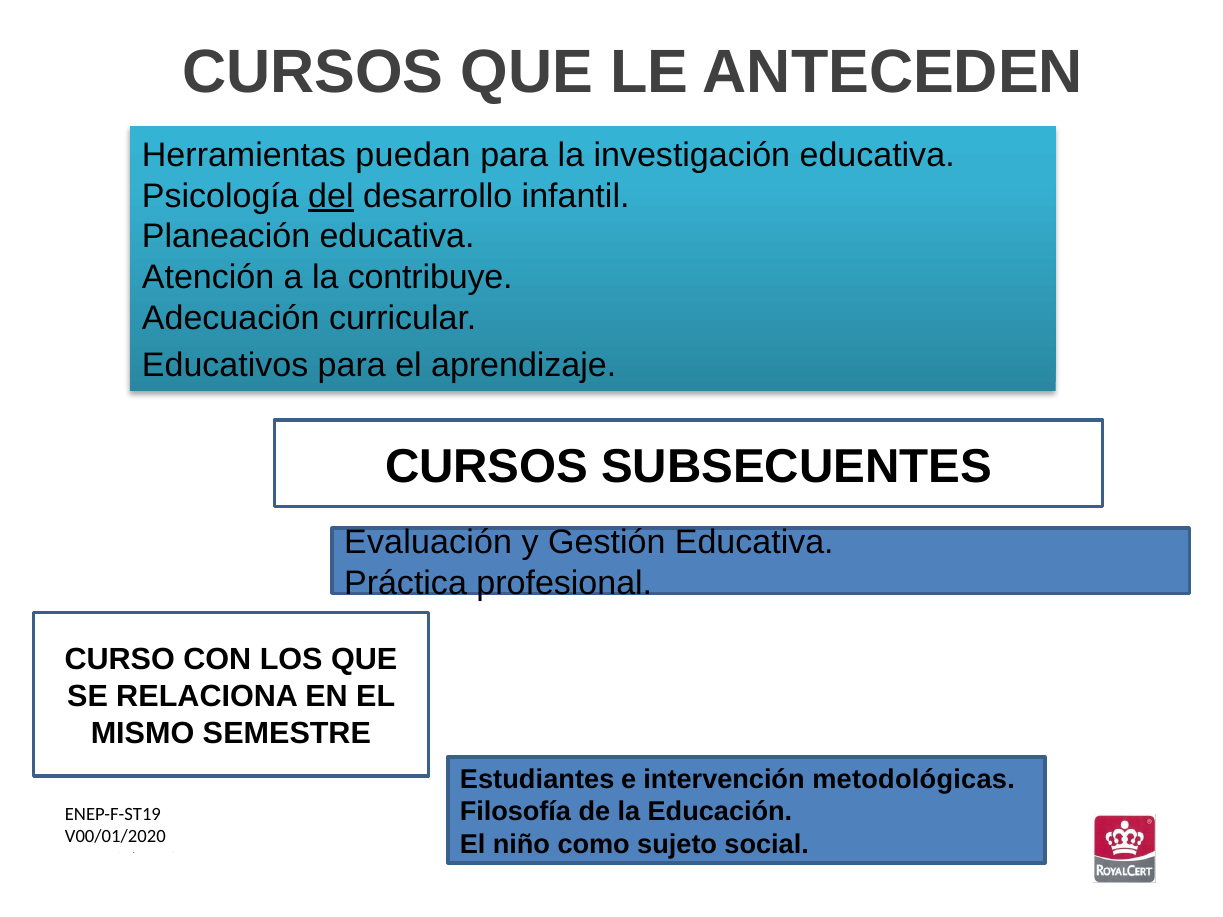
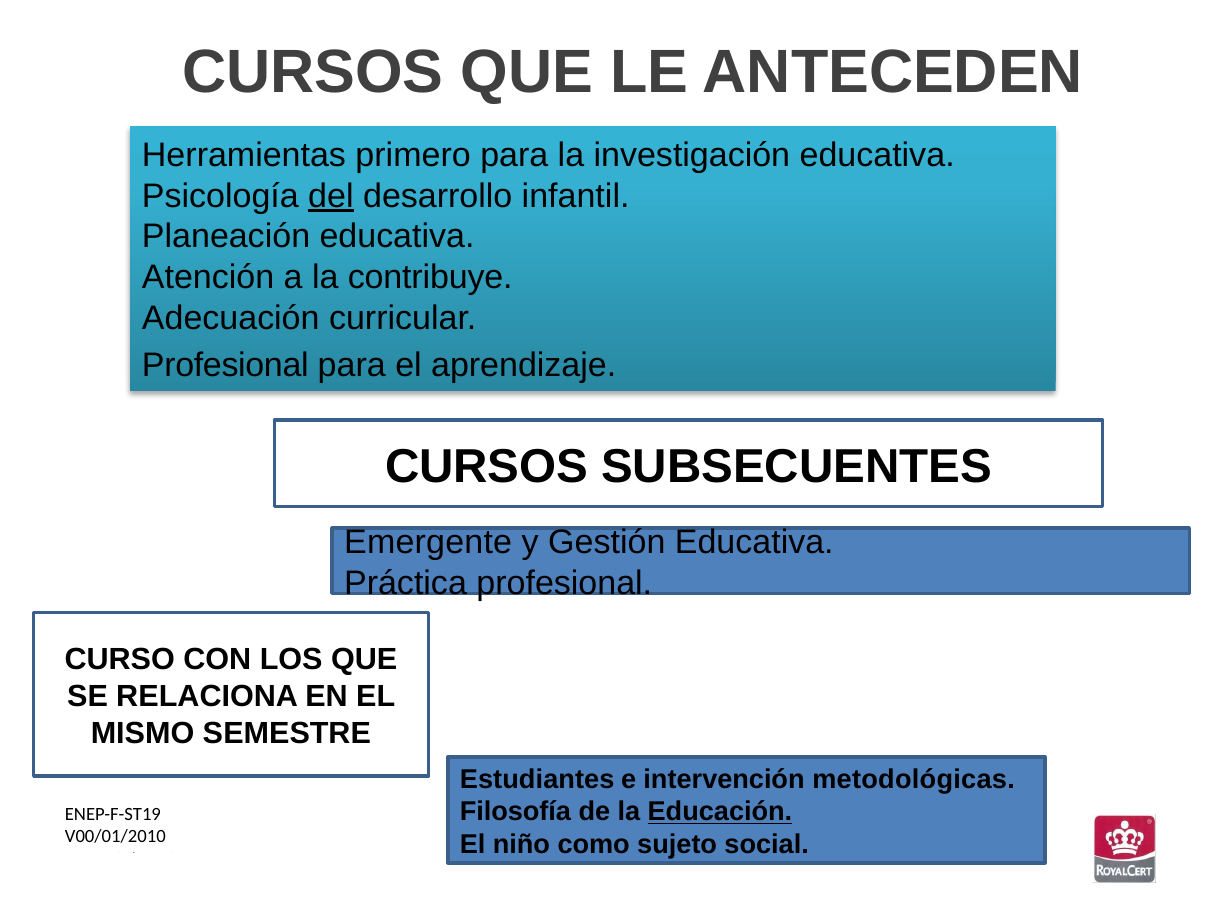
puedan: puedan -> primero (413, 155)
Educativos: Educativos -> Profesional (225, 366)
Evaluación: Evaluación -> Emergente (428, 543)
Educación underline: none -> present (720, 812)
V00/01/2020: V00/01/2020 -> V00/01/2010 (115, 837)
